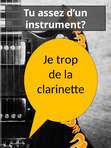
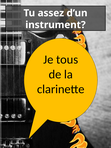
trop: trop -> tous (67, 60)
